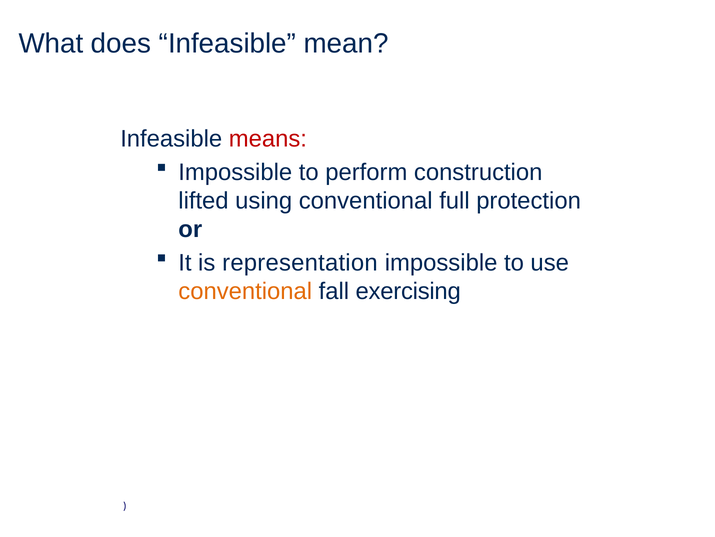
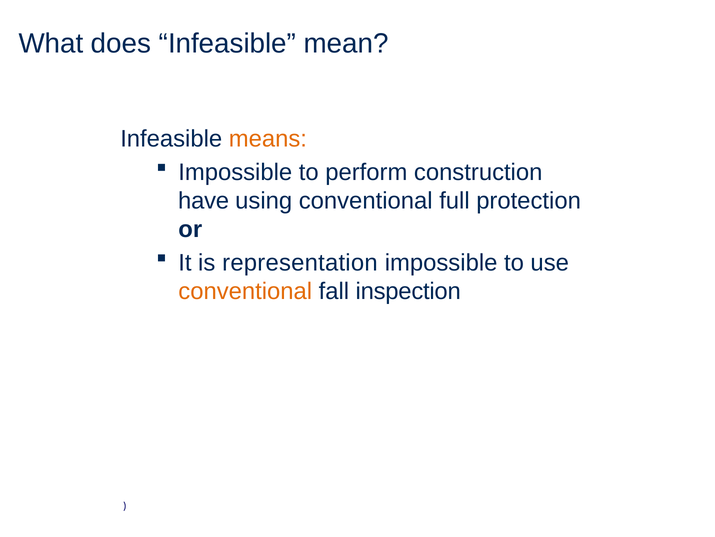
means colour: red -> orange (268, 139)
lifted: lifted -> have (204, 201)
exercising: exercising -> inspection (408, 291)
